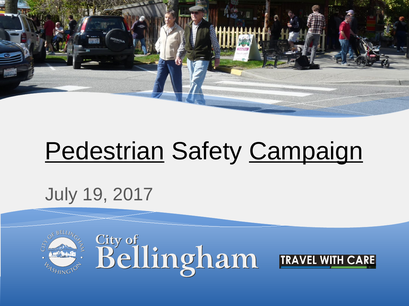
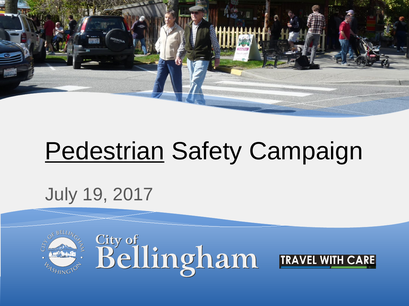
Campaign underline: present -> none (306, 152)
